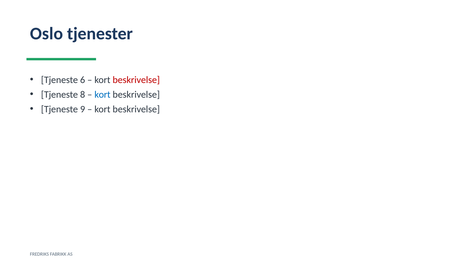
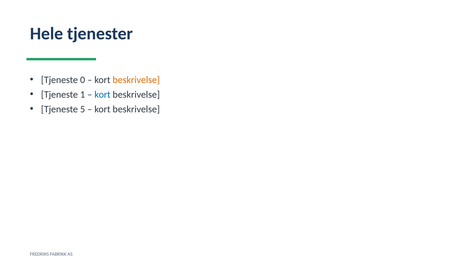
Oslo: Oslo -> Hele (47, 34)
6: 6 -> 0 (83, 80)
beskrivelse colour: red -> orange (136, 80)
8: 8 -> 1 (83, 95)
9: 9 -> 5 (83, 109)
